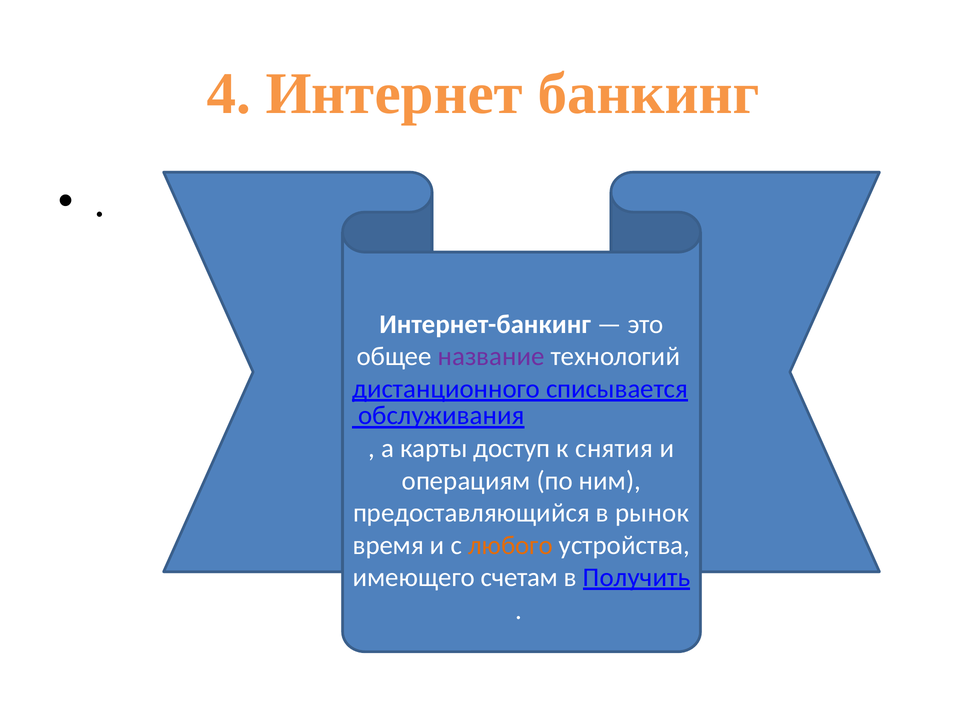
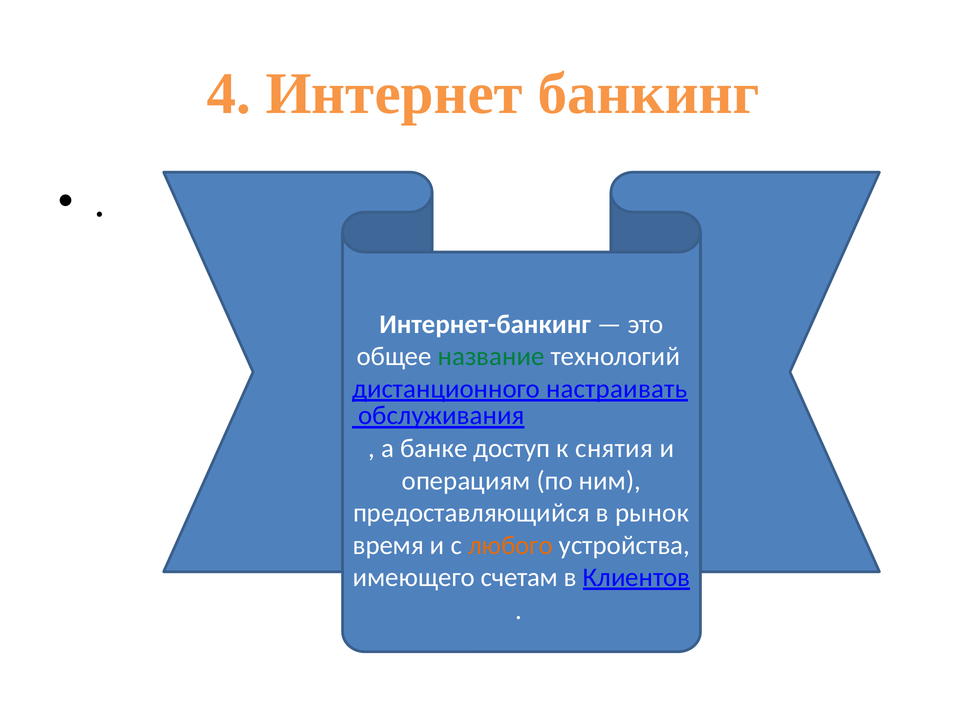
название colour: purple -> green (491, 357)
списывается: списывается -> настраивать (617, 389)
карты: карты -> банке (434, 449)
Получить: Получить -> Клиентов (637, 578)
